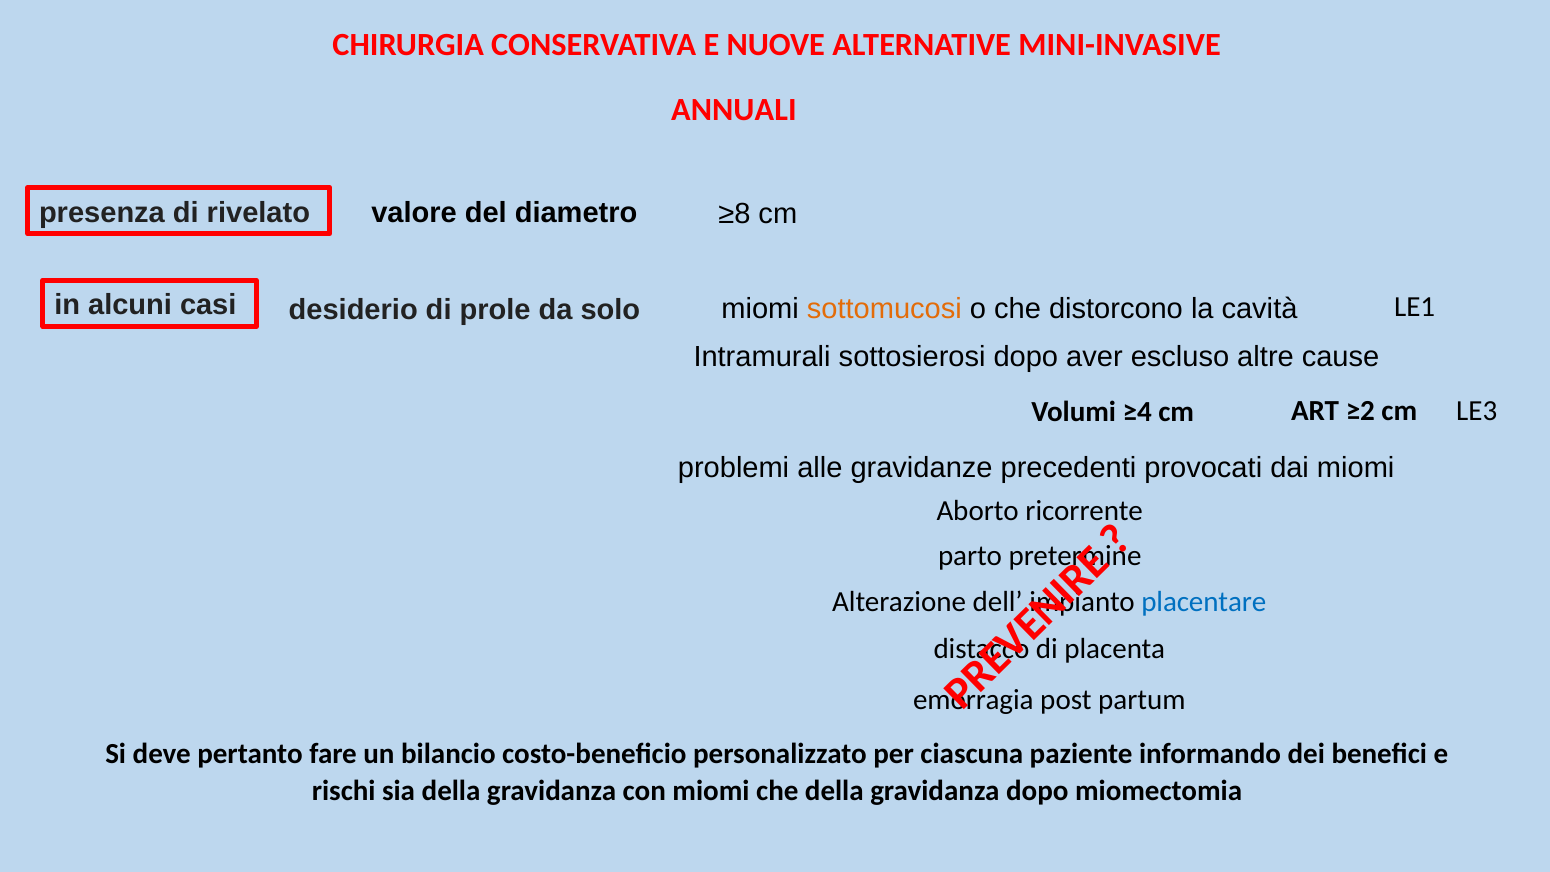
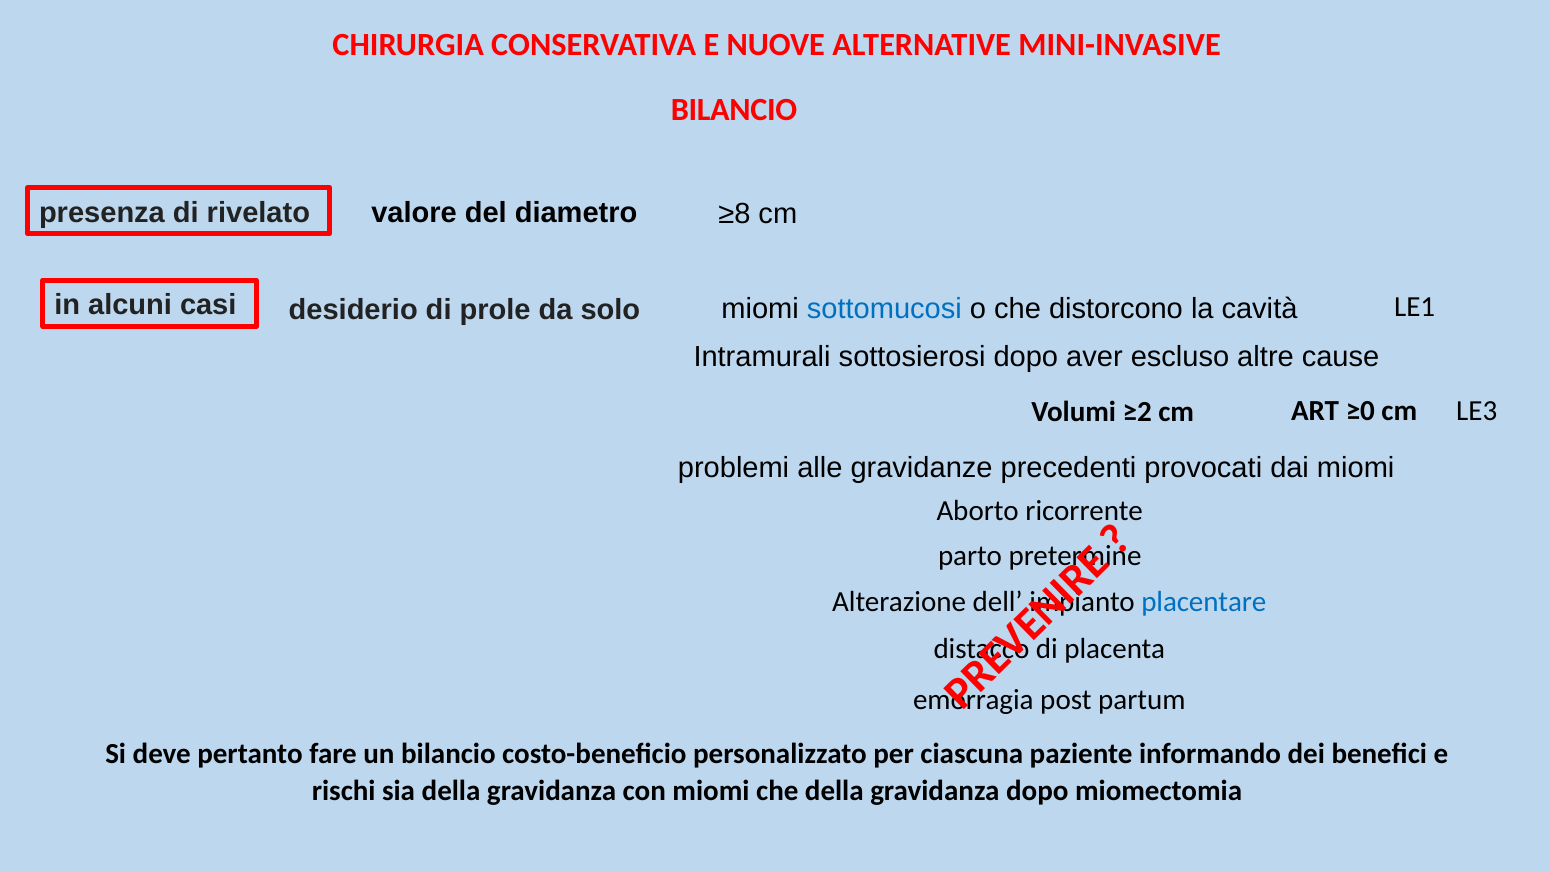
ANNUALI: ANNUALI -> BILANCIO (734, 110)
sottomucosi colour: orange -> blue (884, 309)
≥4: ≥4 -> ≥2 (1137, 412)
≥2: ≥2 -> ≥0 (1360, 411)
